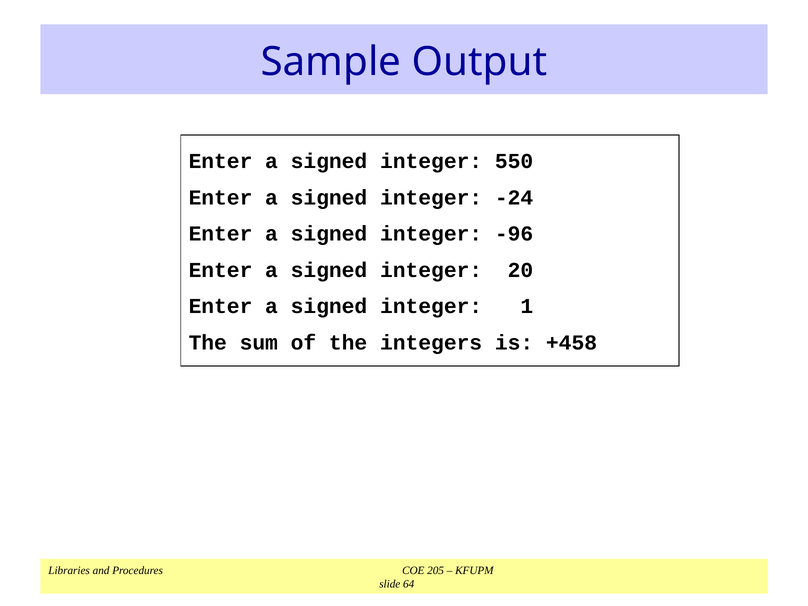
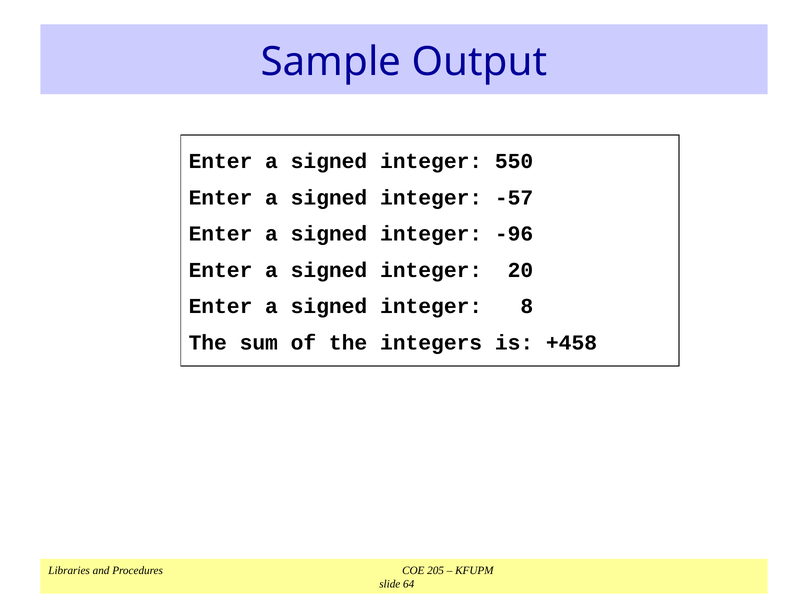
-24: -24 -> -57 (514, 198)
1: 1 -> 8 (527, 306)
